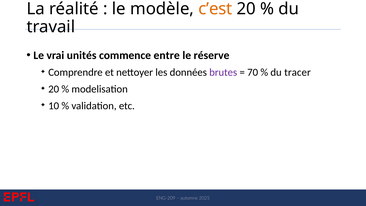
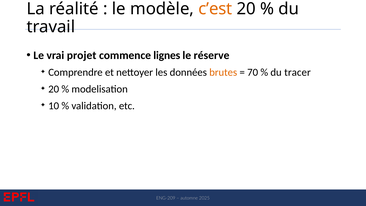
unités: unités -> projet (82, 55)
entre: entre -> lignes (167, 55)
brutes colour: purple -> orange (223, 72)
